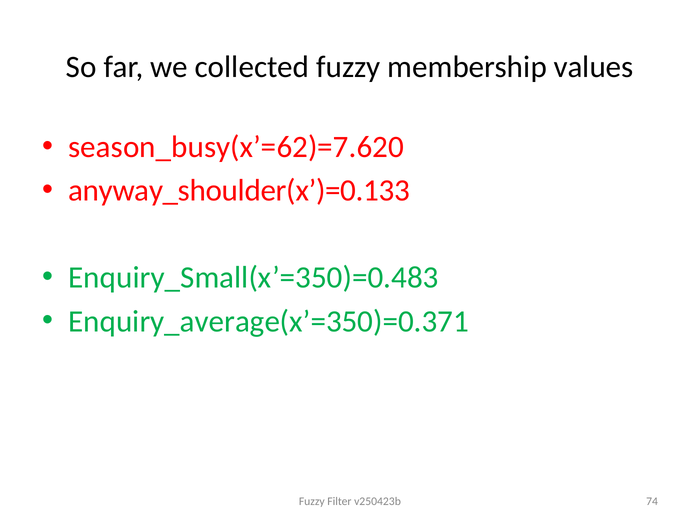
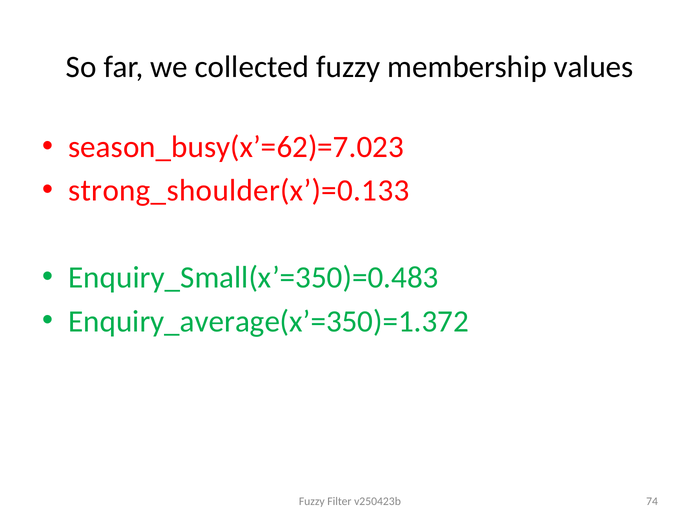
season_busy(x’=62)=7.620: season_busy(x’=62)=7.620 -> season_busy(x’=62)=7.023 (236, 147)
anyway_shoulder(x’)=0.133: anyway_shoulder(x’)=0.133 -> strong_shoulder(x’)=0.133 (239, 190)
Enquiry_average(x’=350)=0.371: Enquiry_average(x’=350)=0.371 -> Enquiry_average(x’=350)=1.372 (269, 321)
